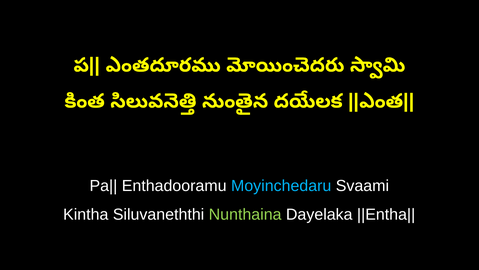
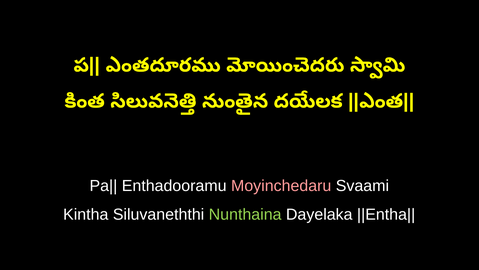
Moyinchedaru colour: light blue -> pink (281, 186)
